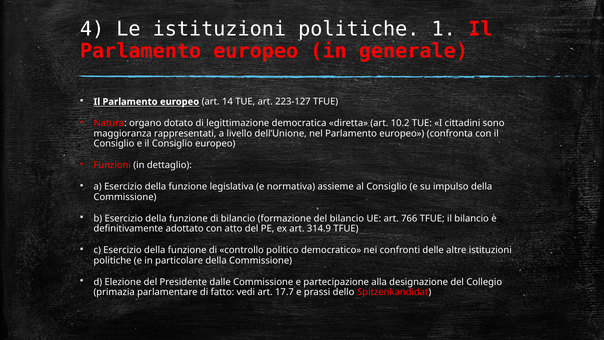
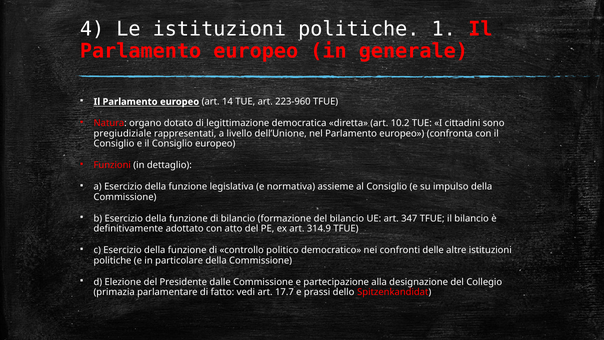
223-127: 223-127 -> 223-960 (293, 102)
maggioranza: maggioranza -> pregiudiziale (123, 133)
766: 766 -> 347 (409, 218)
